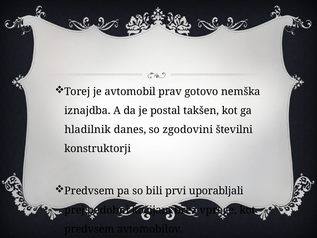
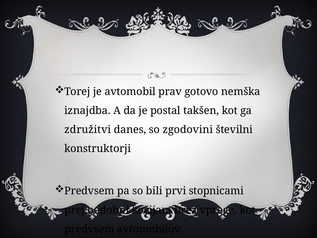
hladilnik: hladilnik -> združitvi (88, 129)
uporabljali: uporabljali -> stopnicami (216, 191)
